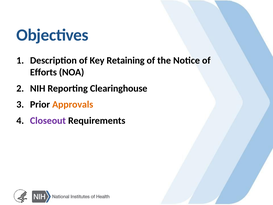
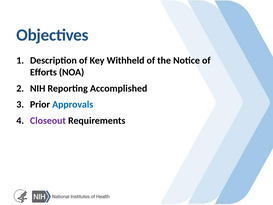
Retaining: Retaining -> Withheld (126, 60)
Clearinghouse: Clearinghouse -> Accomplished (119, 88)
Approvals colour: orange -> blue (73, 104)
